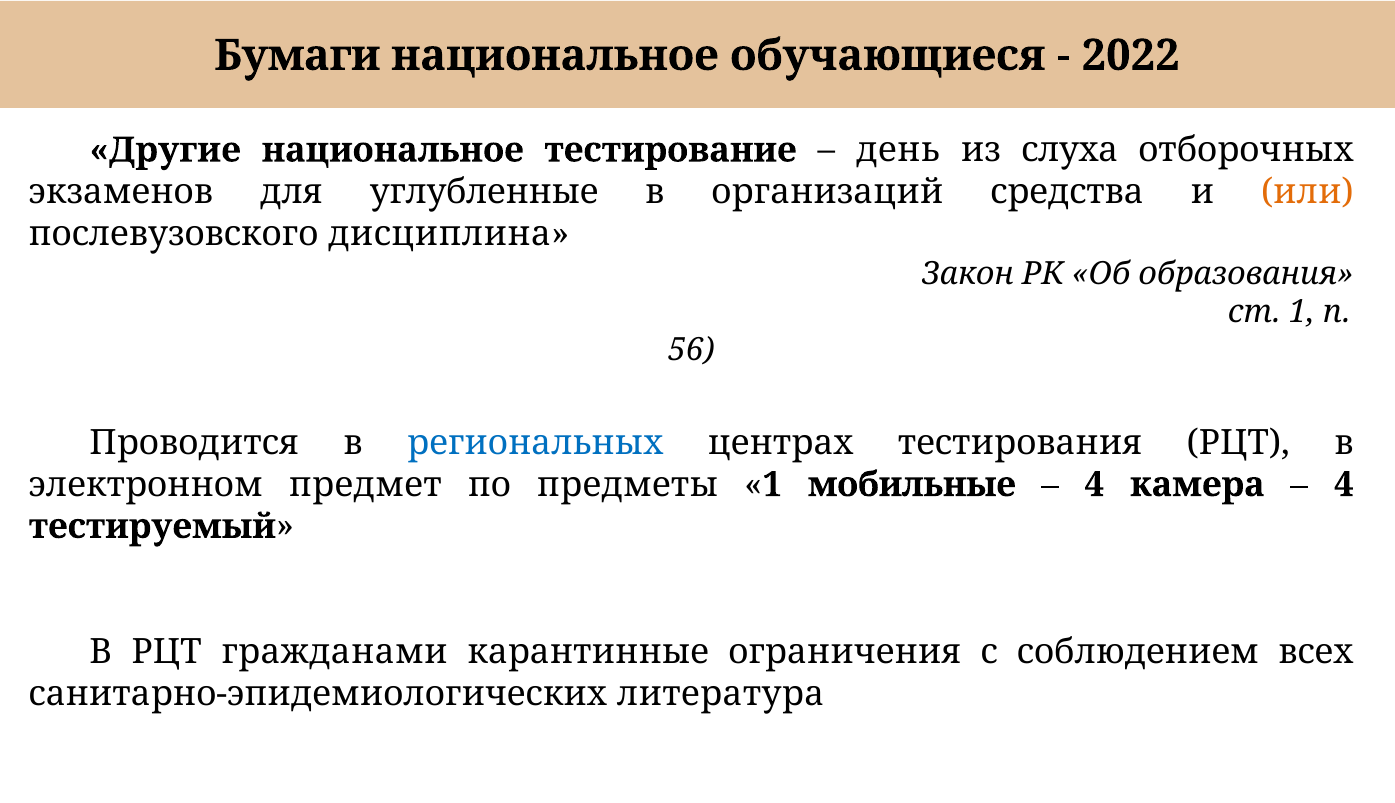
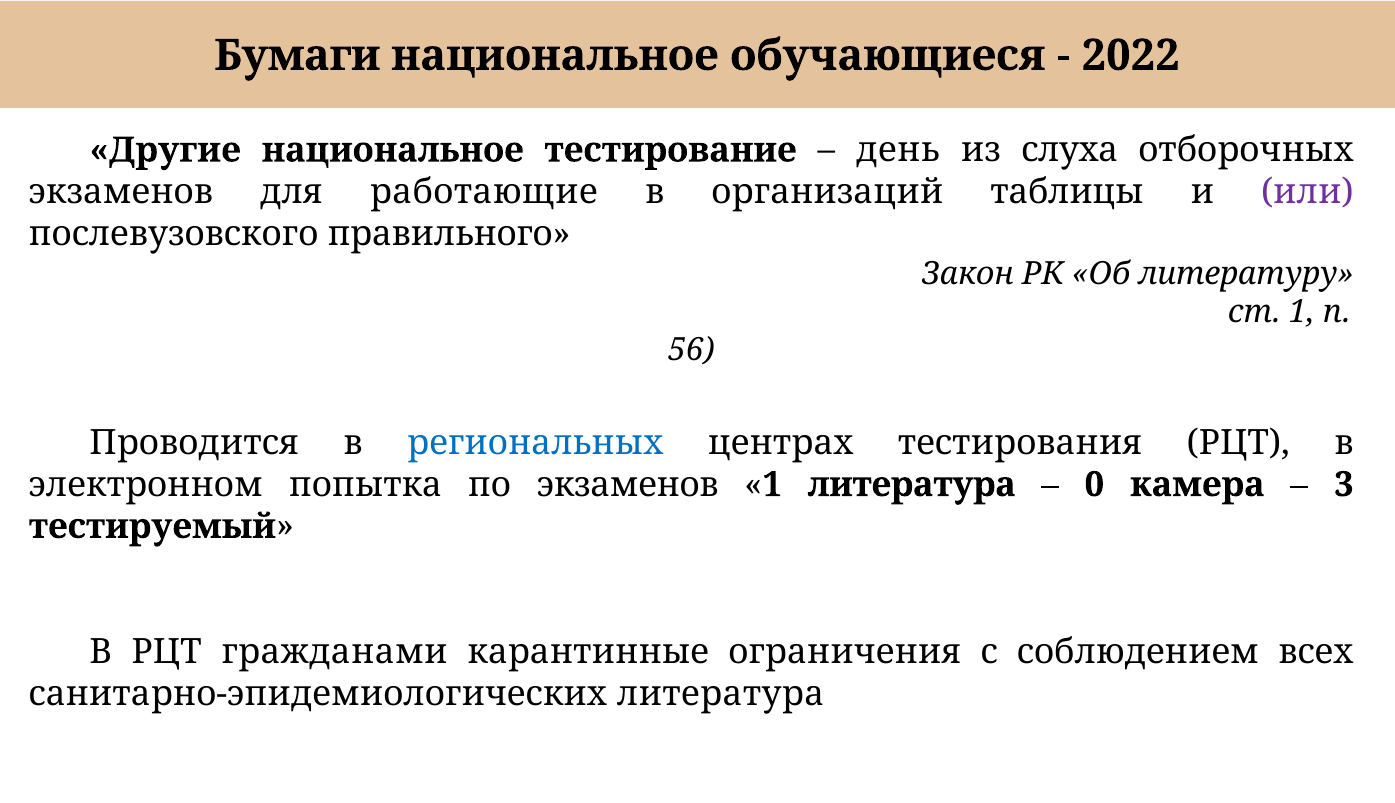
углубленные: углубленные -> работающие (484, 192)
средства: средства -> таблицы (1067, 192)
или colour: orange -> purple (1307, 192)
дисциплина: дисциплина -> правильного (449, 234)
образования: образования -> литературу (1246, 273)
предмет: предмет -> попытка (365, 484)
по предметы: предметы -> экзаменов (628, 484)
1 мобильные: мобильные -> литература (912, 484)
4: 4 -> 0 (1094, 484)
4: 4 -> 3 (1344, 484)
